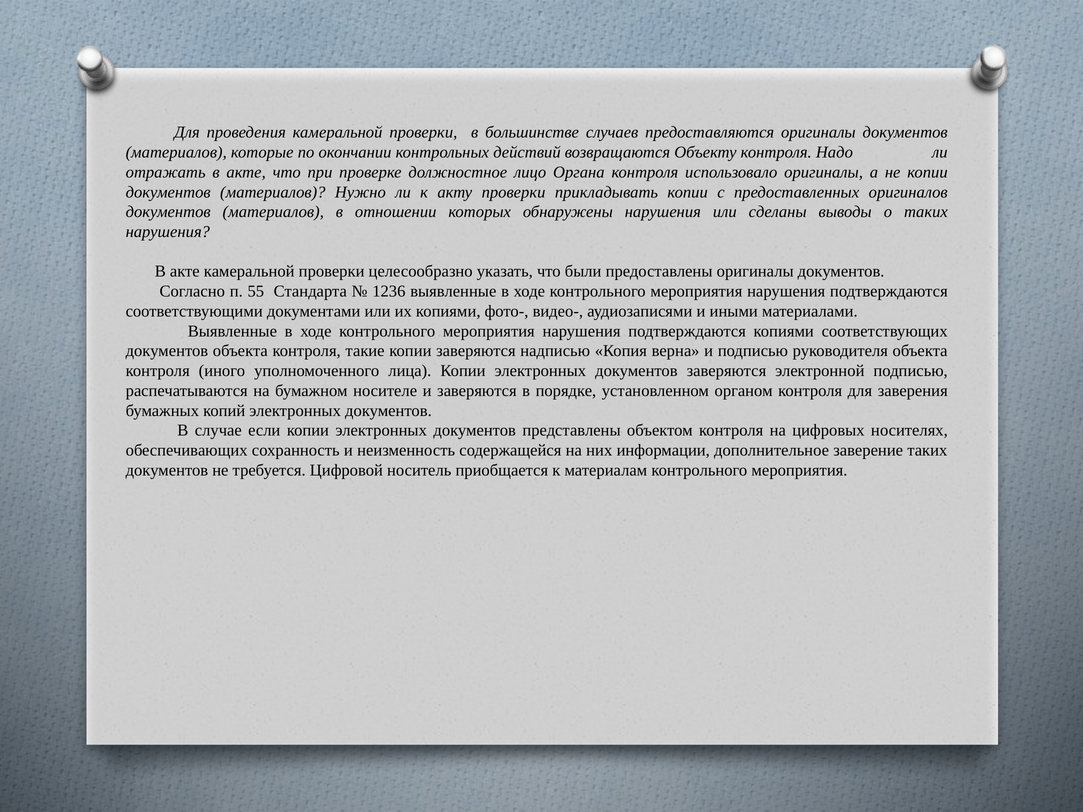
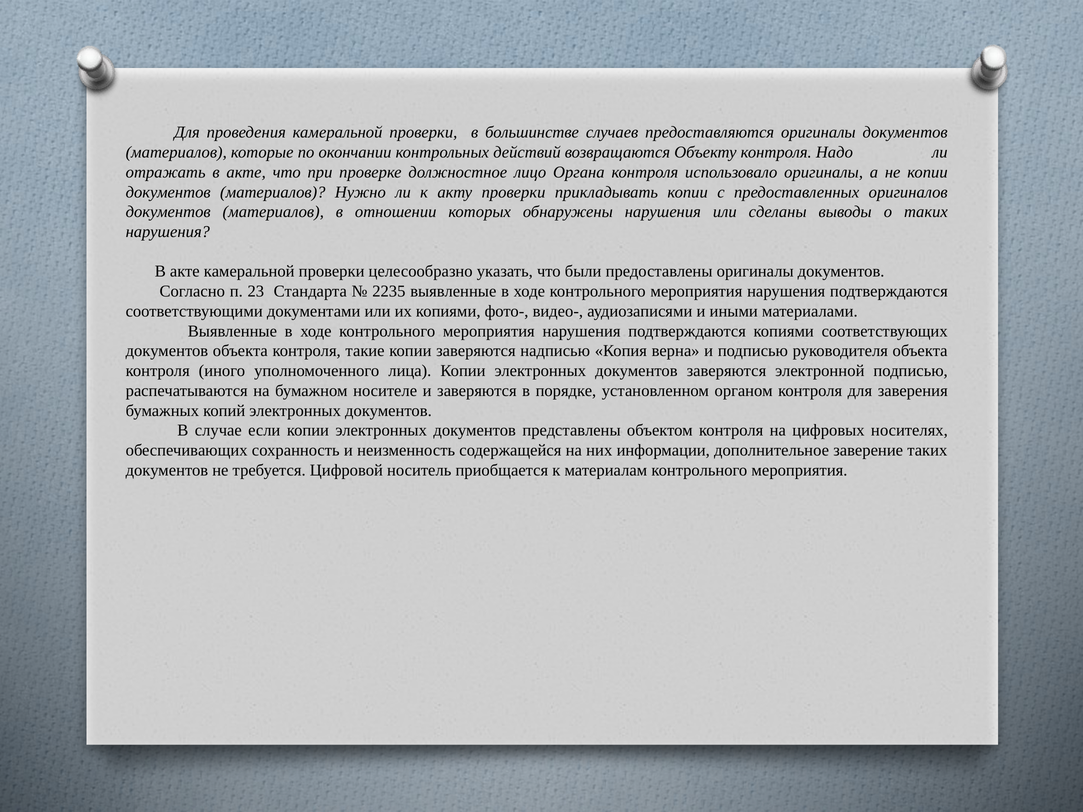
55: 55 -> 23 (256, 291)
1236: 1236 -> 2235 (389, 291)
